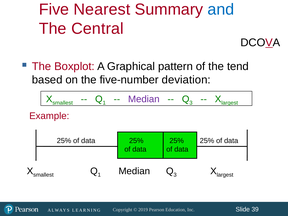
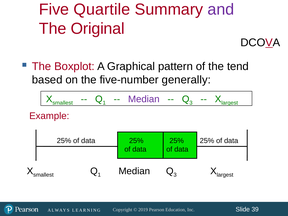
Nearest: Nearest -> Quartile (102, 9)
and colour: blue -> purple (221, 9)
Central: Central -> Original (98, 29)
deviation: deviation -> generally (186, 80)
